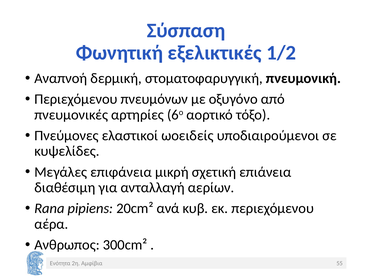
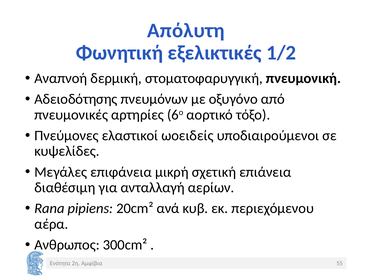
Σύσπαση: Σύσπαση -> Απόλυτη (186, 31)
Περιεχόμενου: Περιεχόμενου -> Αδειοδότησης (76, 99)
